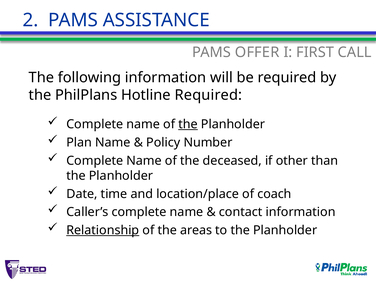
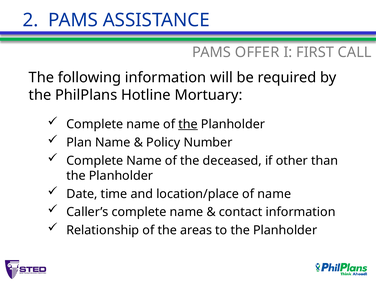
Hotline Required: Required -> Mortuary (208, 95)
of coach: coach -> name (274, 194)
Relationship underline: present -> none (103, 230)
